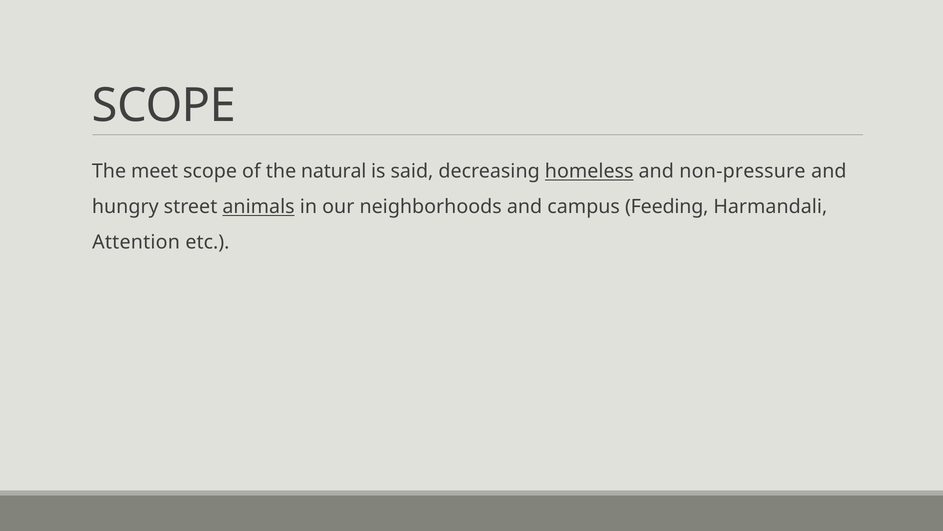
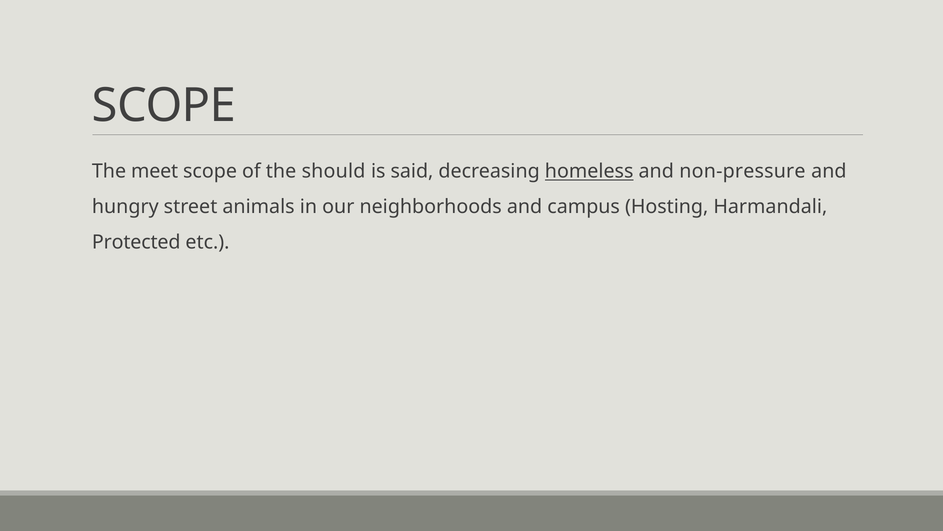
natural: natural -> should (334, 171)
animals underline: present -> none (259, 207)
Feeding: Feeding -> Hosting (667, 207)
Attention: Attention -> Protected (136, 242)
